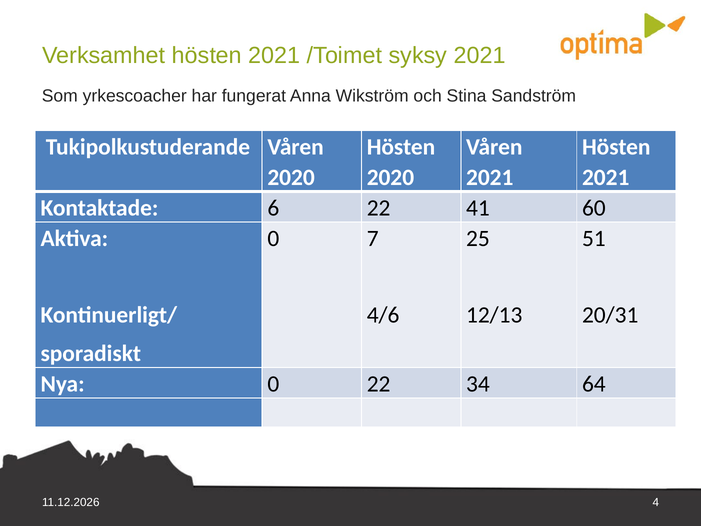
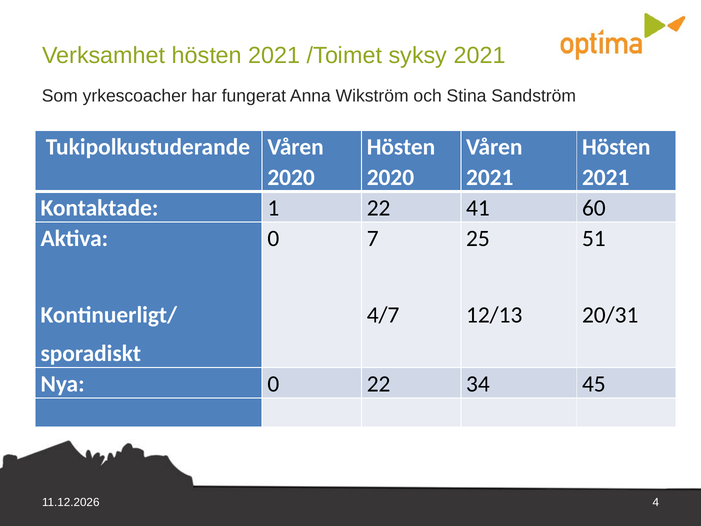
6: 6 -> 1 (273, 208)
4/6: 4/6 -> 4/7 (383, 315)
64: 64 -> 45 (594, 384)
